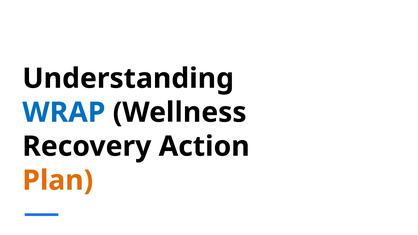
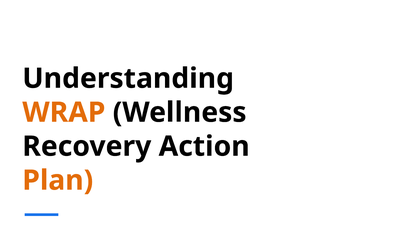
WRAP colour: blue -> orange (64, 113)
